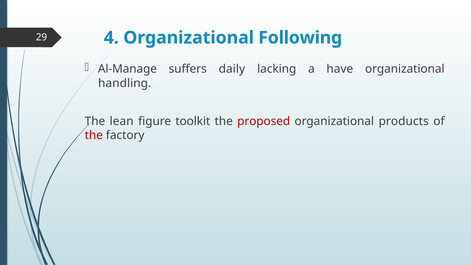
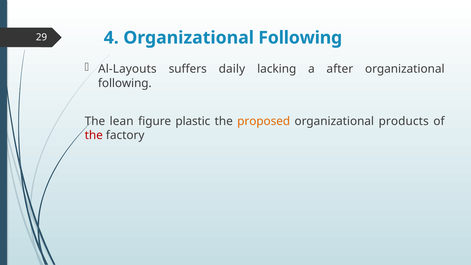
Al-Manage: Al-Manage -> Al-Layouts (127, 69)
have: have -> after (340, 69)
handling: handling -> following (125, 83)
toolkit: toolkit -> plastic (193, 121)
proposed colour: red -> orange (264, 121)
